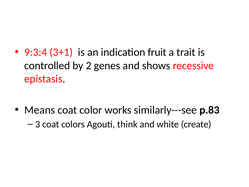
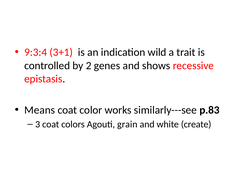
fruit: fruit -> wild (157, 52)
think: think -> grain (127, 124)
